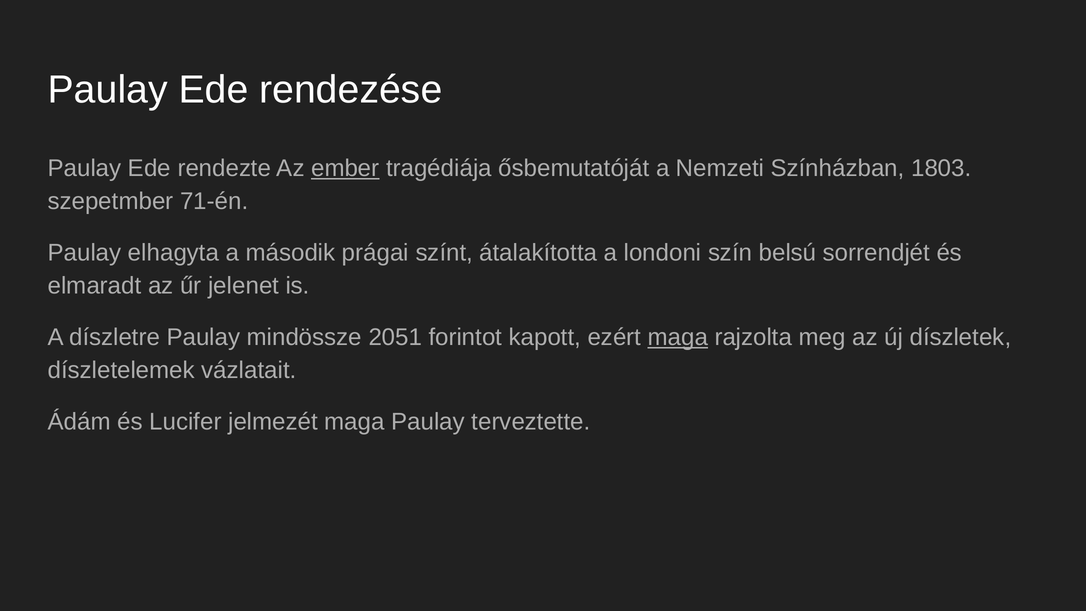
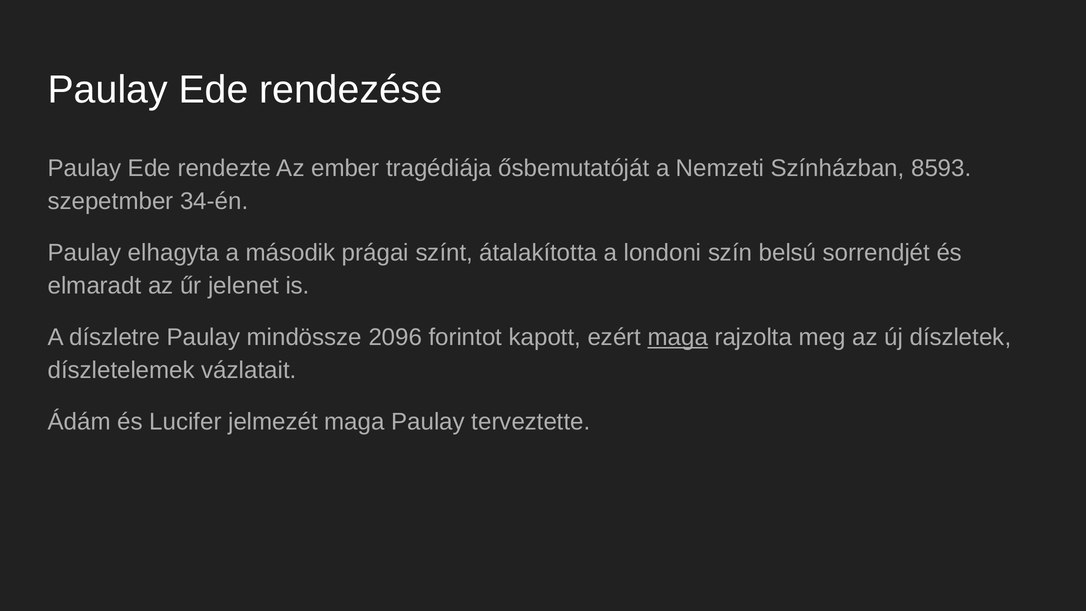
ember underline: present -> none (345, 168)
1803: 1803 -> 8593 (941, 168)
71-én: 71-én -> 34-én (214, 201)
2051: 2051 -> 2096 (395, 337)
